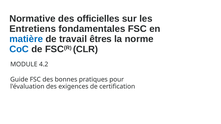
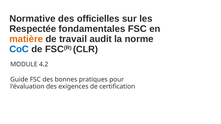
Entretiens: Entretiens -> Respectée (33, 29)
matière colour: blue -> orange (26, 39)
êtres: êtres -> audit (101, 39)
